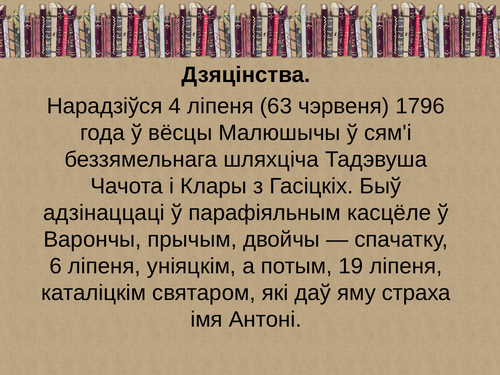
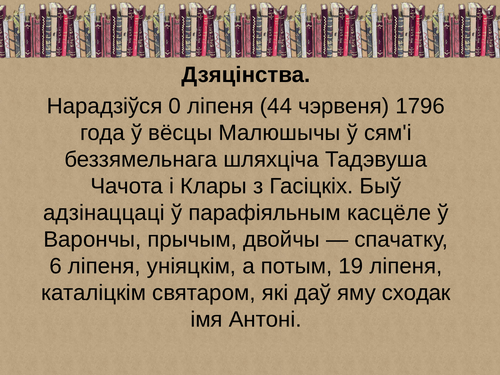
4: 4 -> 0 (175, 106)
63: 63 -> 44 (276, 106)
страха: страха -> сходак (416, 293)
